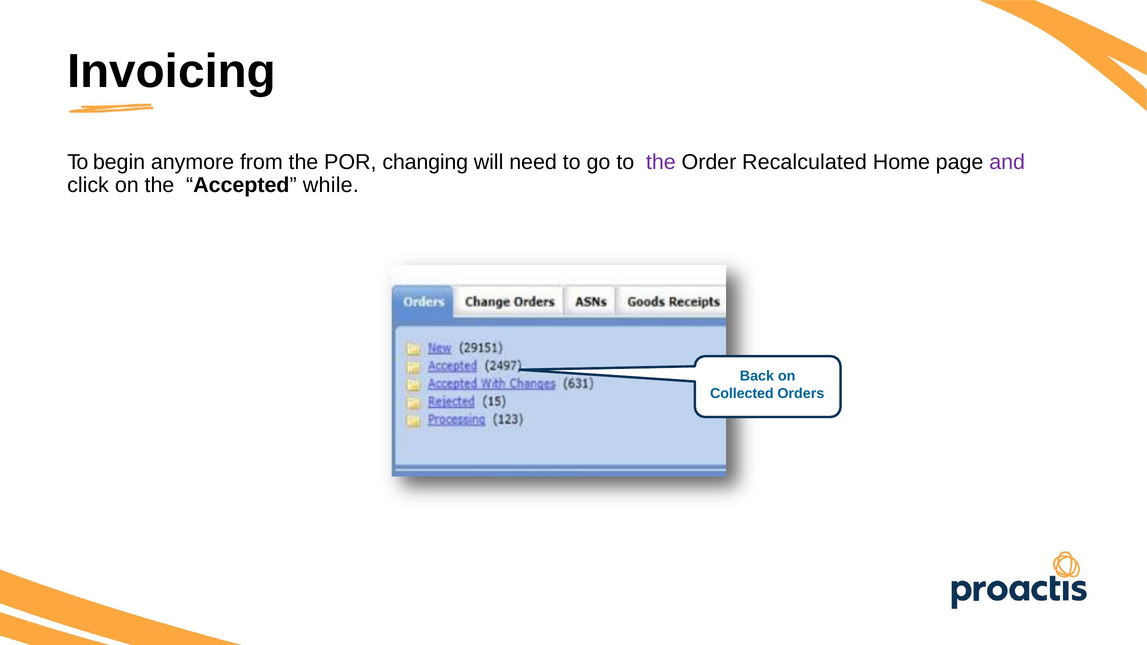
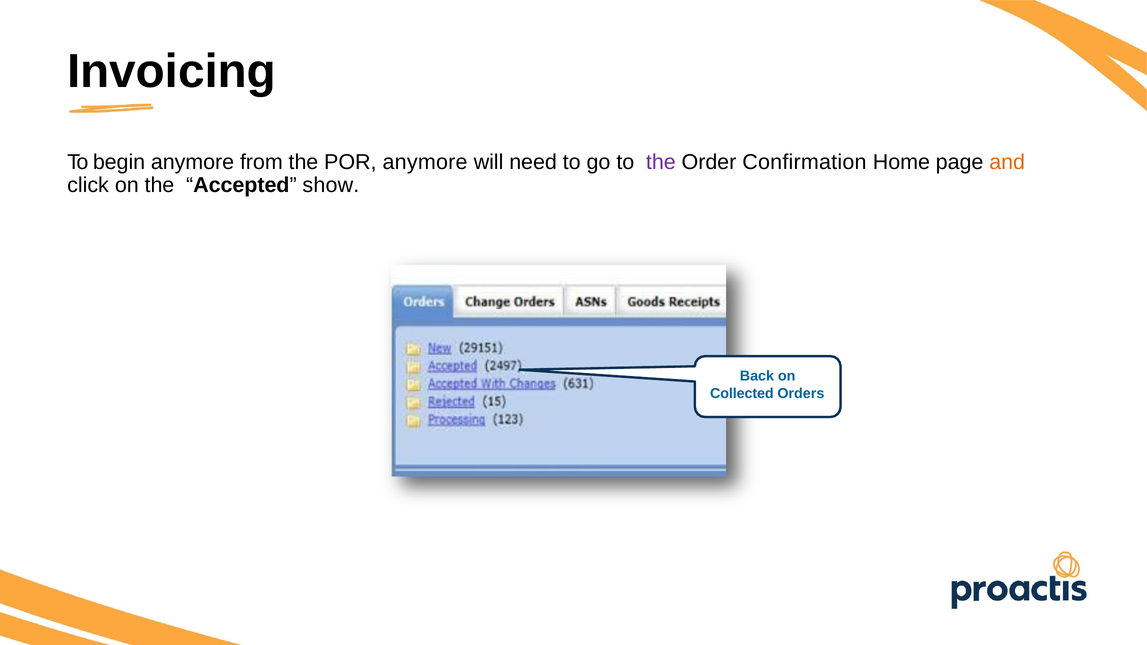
POR changing: changing -> anymore (425, 162)
Recalculated: Recalculated -> Confirmation (804, 162)
and colour: purple -> orange (1007, 162)
while: while -> show (331, 185)
